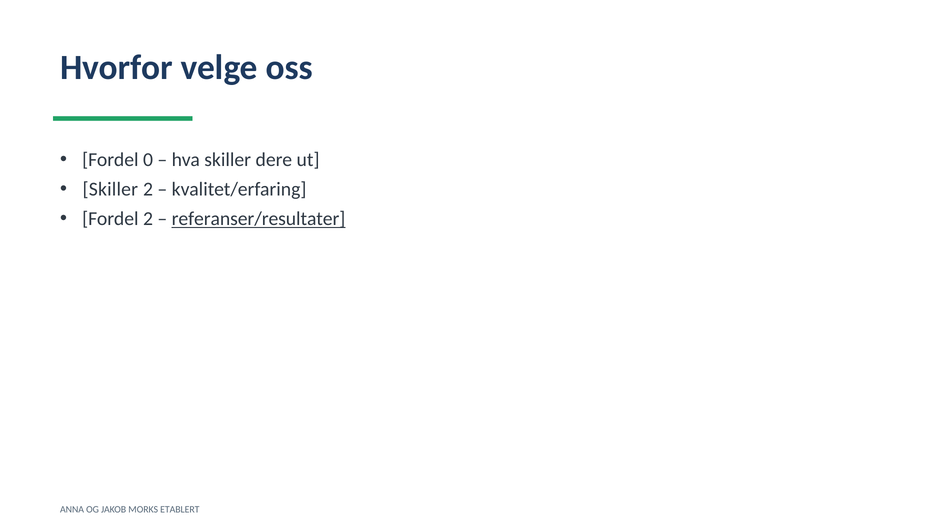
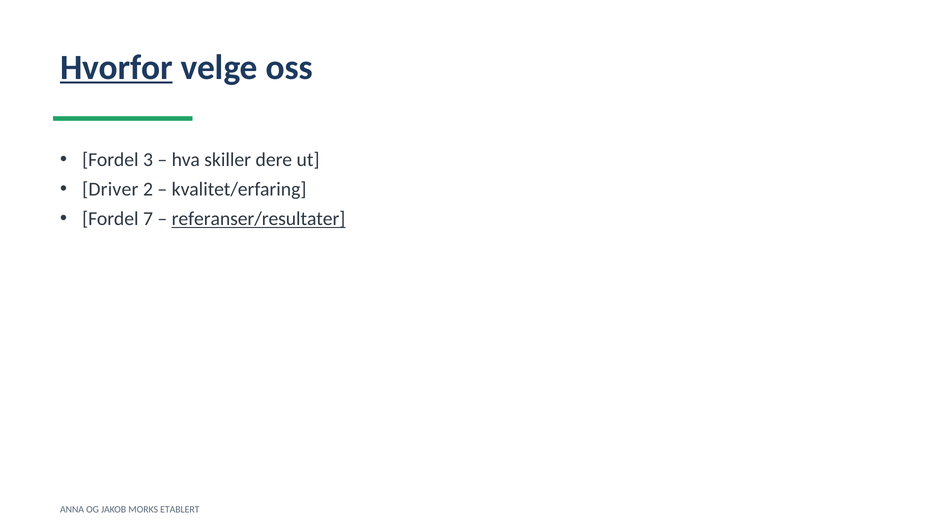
Hvorfor underline: none -> present (116, 67)
0: 0 -> 3 (148, 160)
Skiller: Skiller -> Driver (110, 189)
Fordel 2: 2 -> 7 (148, 219)
